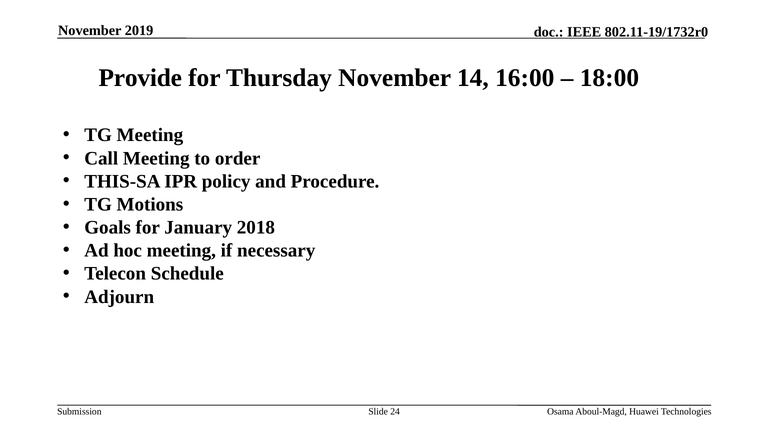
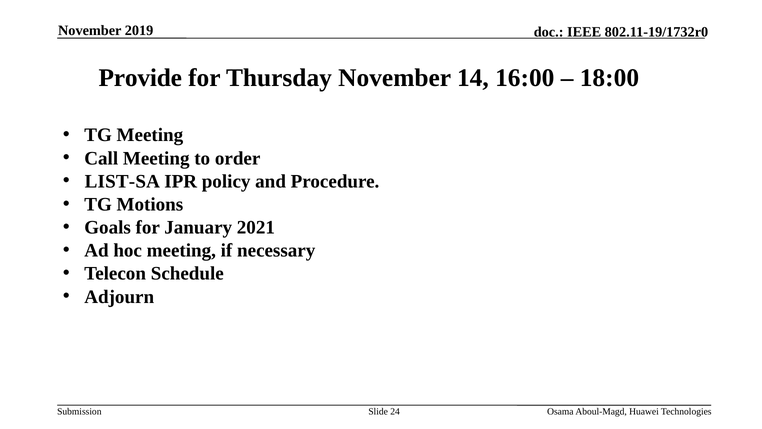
THIS-SA: THIS-SA -> LIST-SA (122, 181)
2018: 2018 -> 2021 (256, 227)
